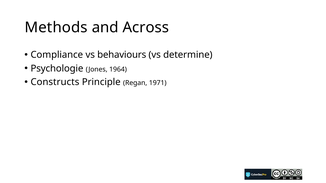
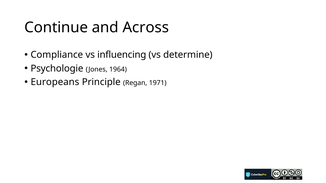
Methods: Methods -> Continue (56, 27)
behaviours: behaviours -> influencing (122, 55)
Constructs: Constructs -> Europeans (55, 82)
